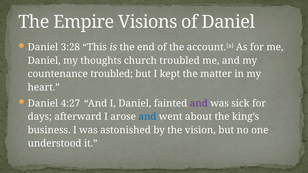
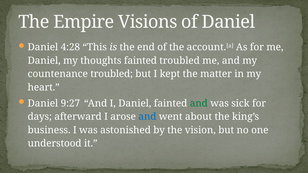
3:28: 3:28 -> 4:28 (70, 47)
thoughts church: church -> fainted (140, 61)
4:27: 4:27 -> 9:27 (70, 103)
and colour: purple -> green (199, 103)
